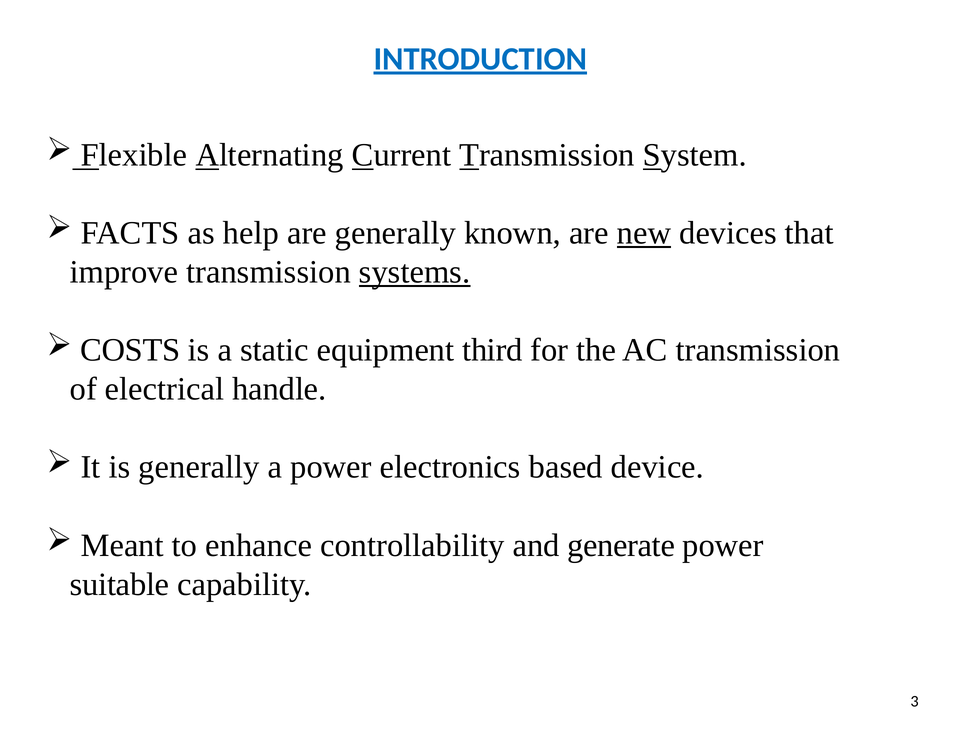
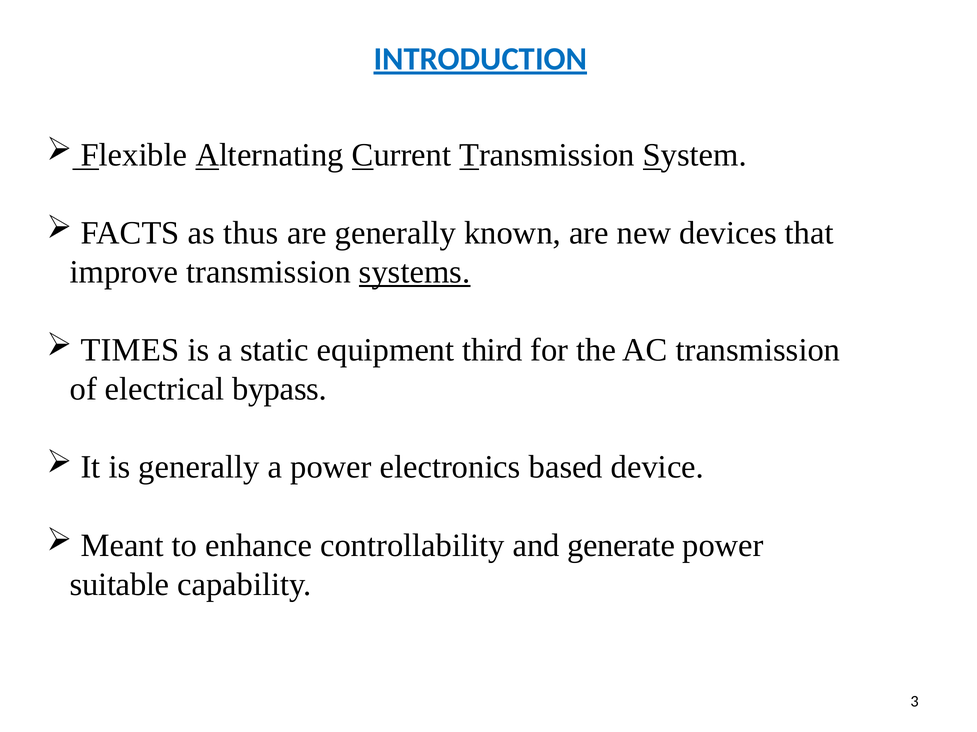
help: help -> thus (251, 233)
new underline: present -> none (644, 233)
COSTS: COSTS -> TIMES (130, 350)
handle: handle -> bypass (279, 390)
